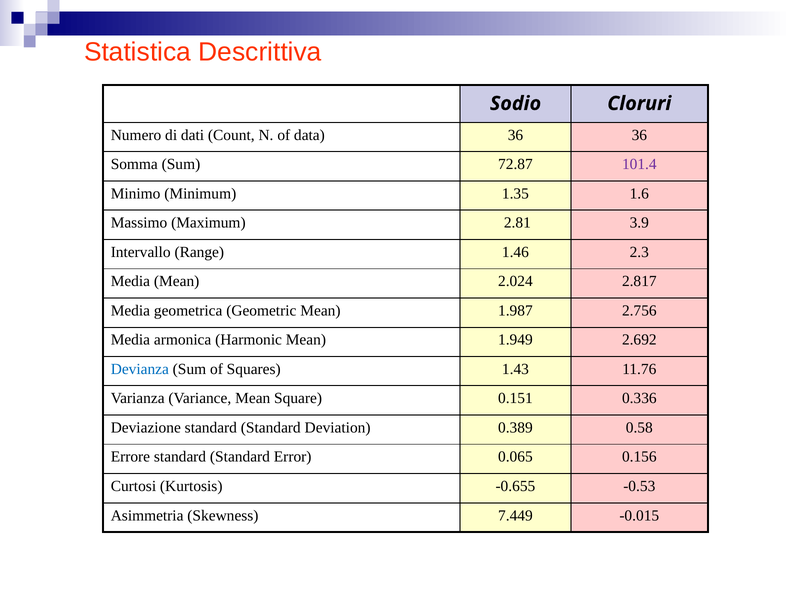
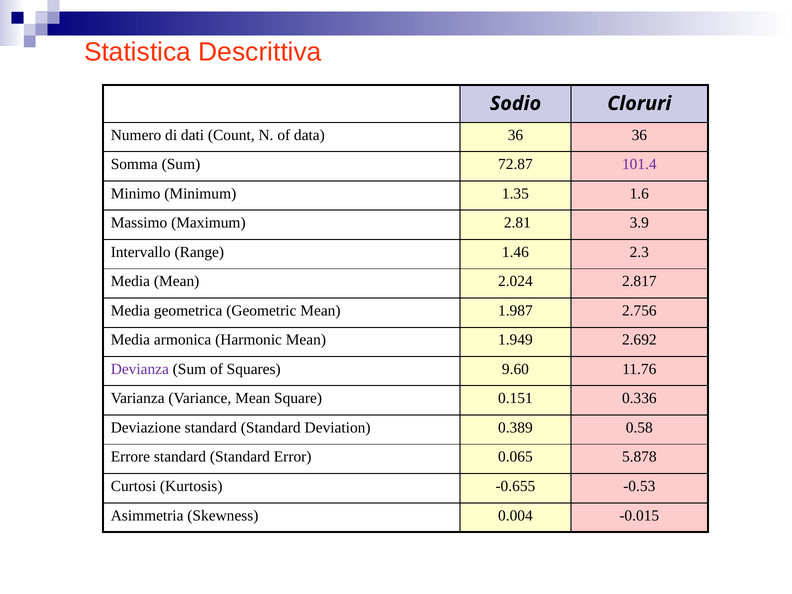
Devianza colour: blue -> purple (140, 369)
1.43: 1.43 -> 9.60 (515, 369)
0.156: 0.156 -> 5.878 (639, 457)
7.449: 7.449 -> 0.004 (515, 515)
